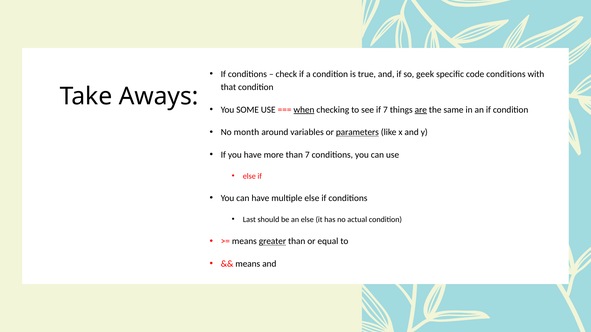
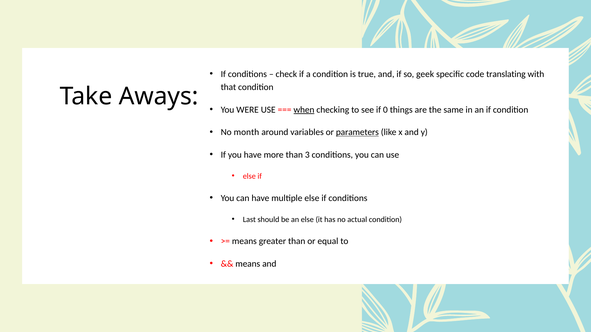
code conditions: conditions -> translating (506, 74)
SOME: SOME -> WERE (248, 110)
if 7: 7 -> 0 (385, 110)
are underline: present -> none (421, 110)
than 7: 7 -> 3 (307, 155)
greater underline: present -> none (272, 242)
